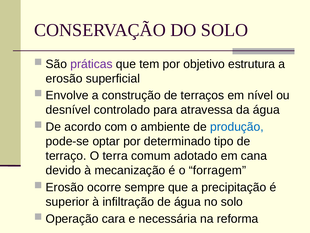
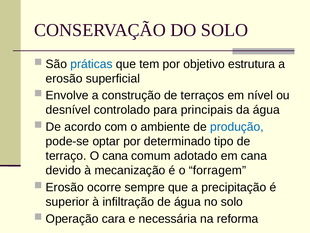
práticas colour: purple -> blue (92, 64)
atravessa: atravessa -> principais (207, 110)
O terra: terra -> cana (115, 156)
